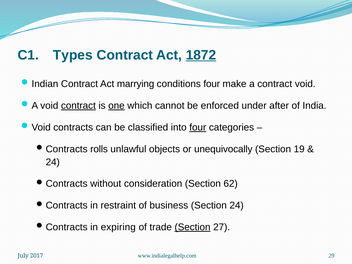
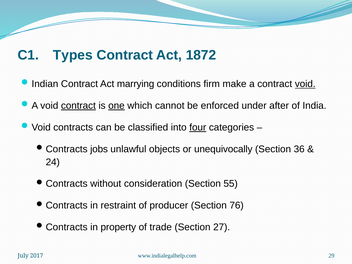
1872 underline: present -> none (201, 55)
conditions four: four -> firm (212, 84)
void underline: none -> present (305, 84)
rolls: rolls -> jobs (99, 149)
19: 19 -> 36 (299, 149)
62: 62 -> 55 (231, 184)
business: business -> producer (169, 205)
Section 24: 24 -> 76 (237, 205)
expiring: expiring -> property (118, 227)
Section underline: present -> none (193, 227)
